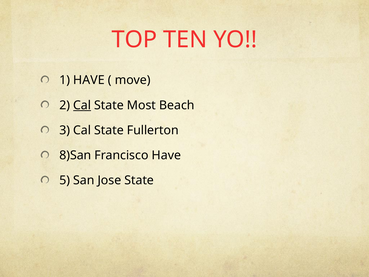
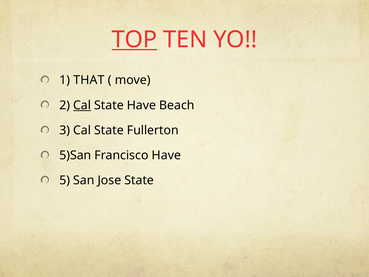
TOP underline: none -> present (134, 39)
1 HAVE: HAVE -> THAT (89, 80)
State Most: Most -> Have (141, 105)
8)San: 8)San -> 5)San (75, 155)
